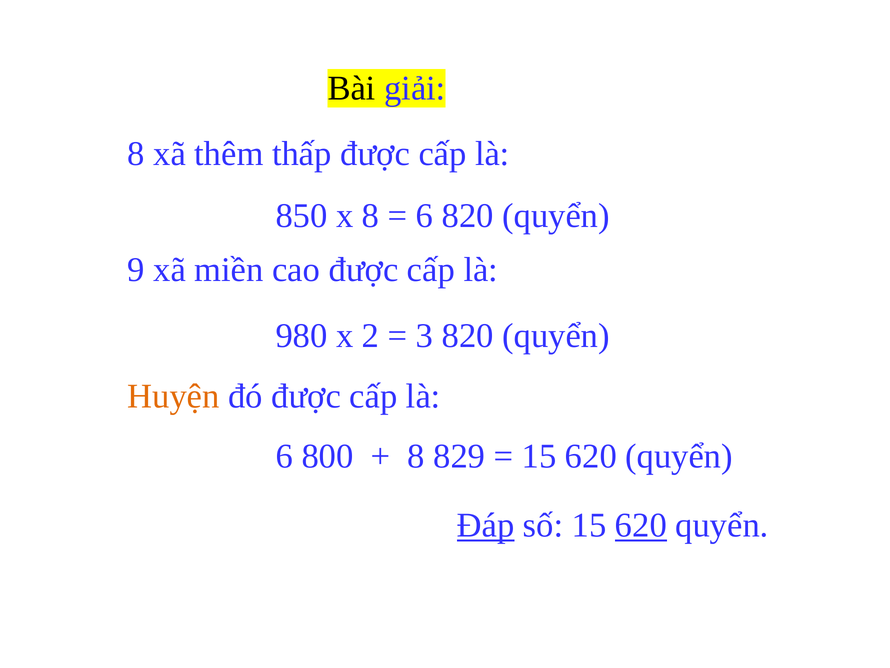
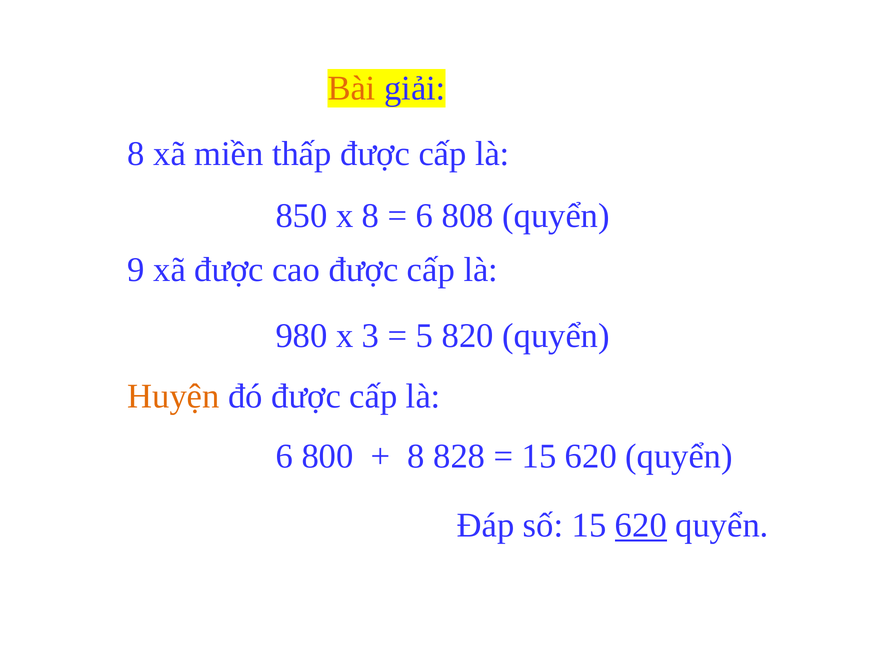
Bài colour: black -> orange (352, 88)
thêm: thêm -> miền (229, 154)
6 820: 820 -> 808 (468, 216)
xã miền: miền -> được (229, 270)
2: 2 -> 3 (371, 336)
3: 3 -> 5 (425, 336)
829: 829 -> 828 (459, 456)
Đáp underline: present -> none (486, 525)
